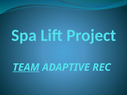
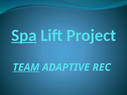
Spa underline: none -> present (24, 35)
